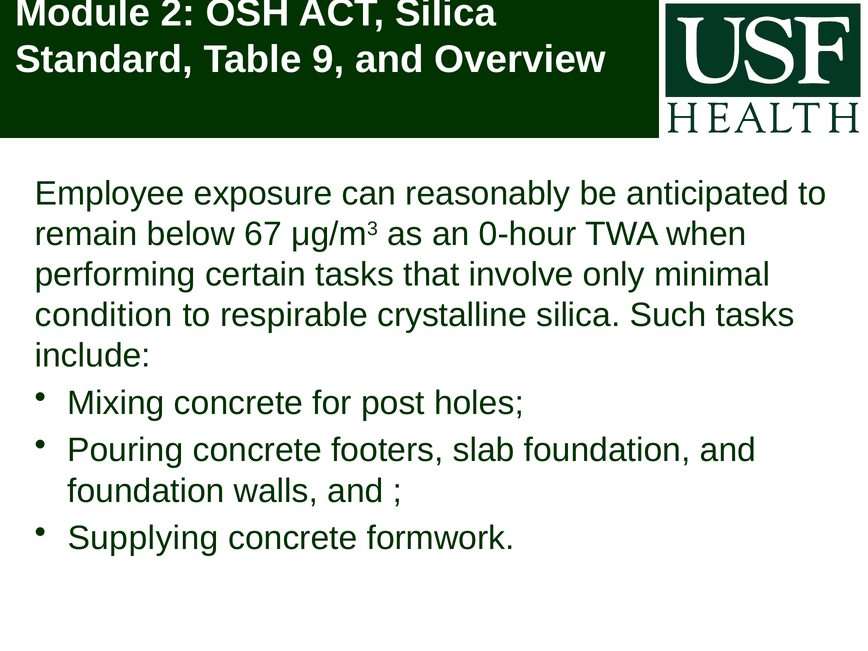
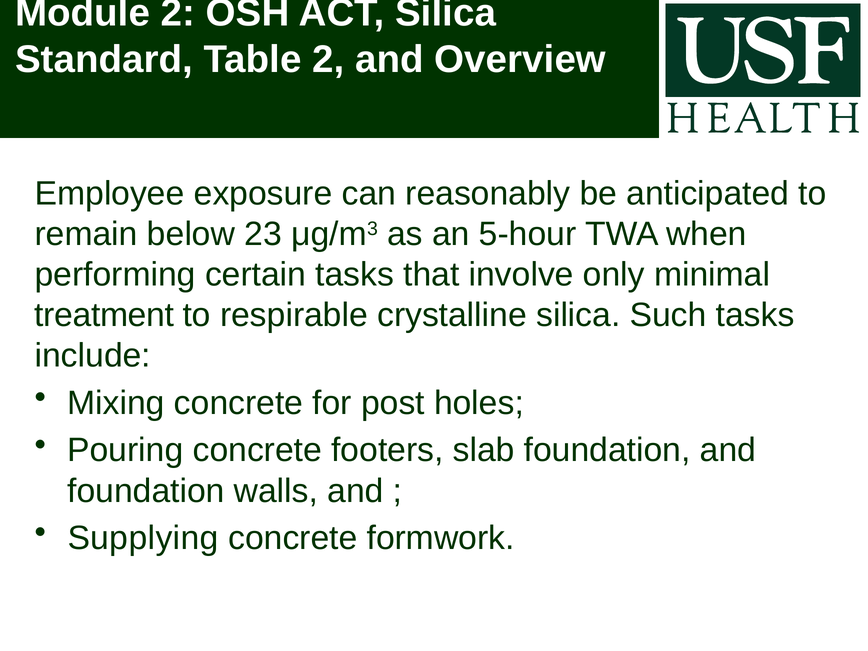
Table 9: 9 -> 2 (328, 59)
67: 67 -> 23 (263, 234)
0-hour: 0-hour -> 5-hour (528, 234)
condition: condition -> treatment (104, 315)
